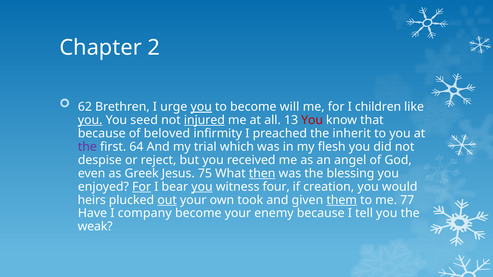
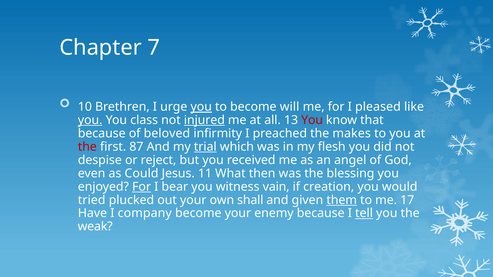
2: 2 -> 7 (154, 48)
62: 62 -> 10 (85, 107)
children: children -> pleased (378, 107)
seed: seed -> class (144, 120)
inherit: inherit -> makes (352, 134)
the colour: purple -> red (87, 147)
64: 64 -> 87 (136, 147)
trial underline: none -> present (205, 147)
Greek: Greek -> Could (142, 174)
75: 75 -> 11 (205, 174)
then underline: present -> none (262, 174)
you underline: present -> none (202, 187)
four: four -> vain (276, 187)
heirs: heirs -> tried (92, 200)
out underline: present -> none (167, 200)
took: took -> shall (250, 200)
77: 77 -> 17 (407, 200)
tell underline: none -> present (364, 214)
